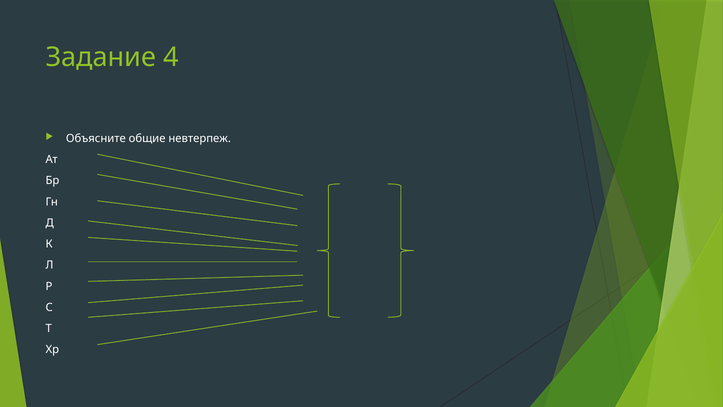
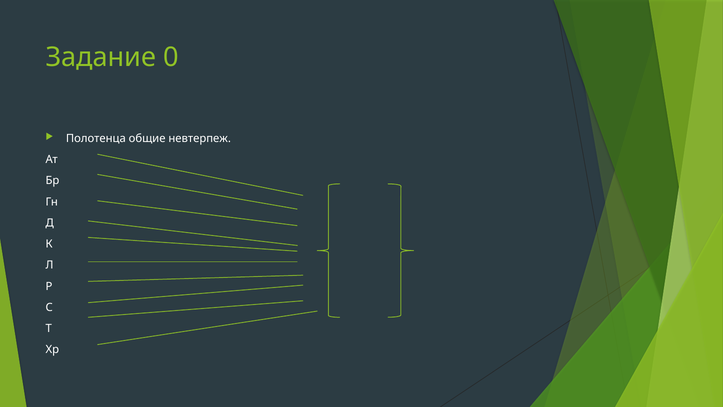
4: 4 -> 0 (171, 57)
Объясните: Объясните -> Полотенца (96, 138)
